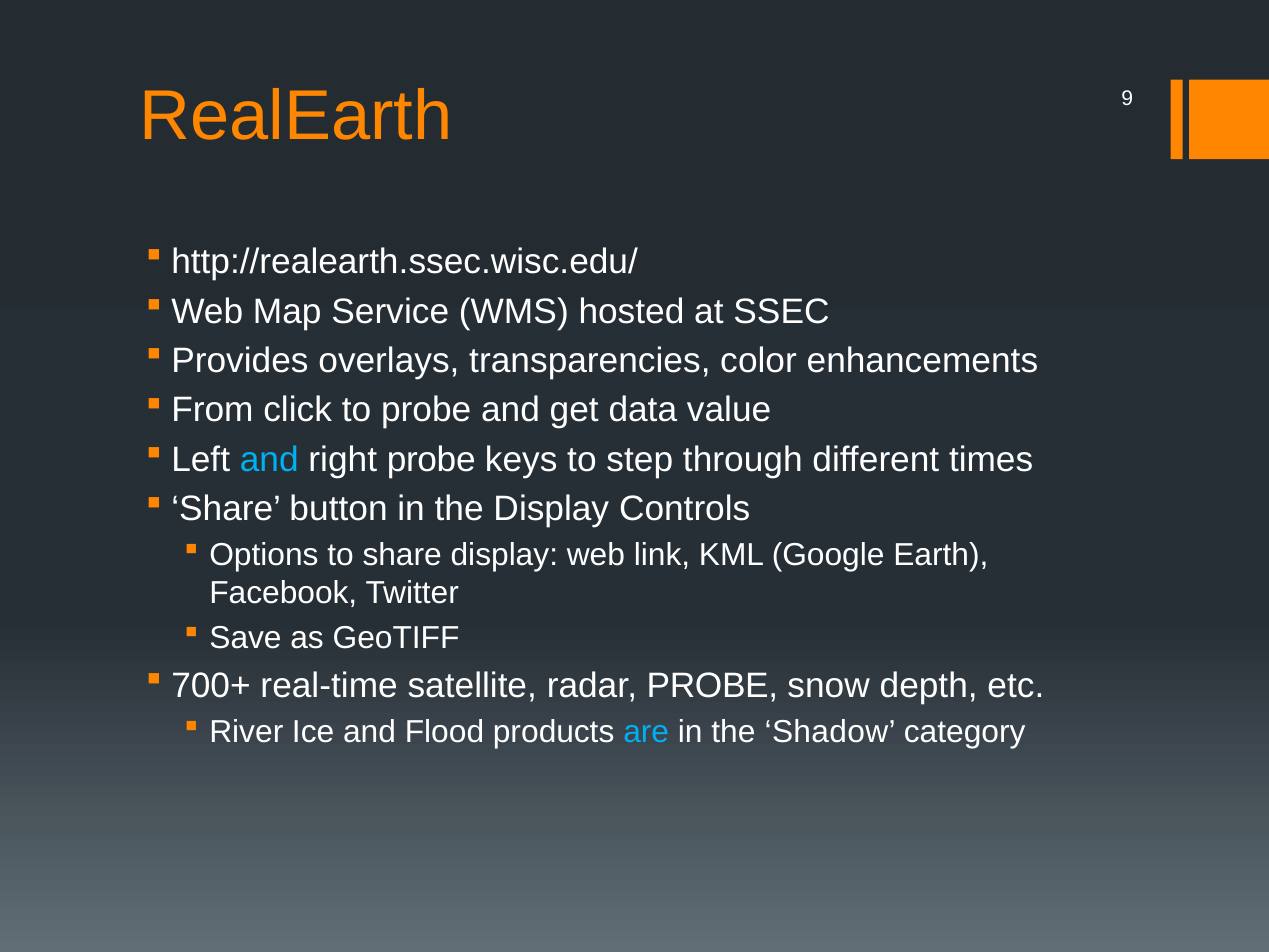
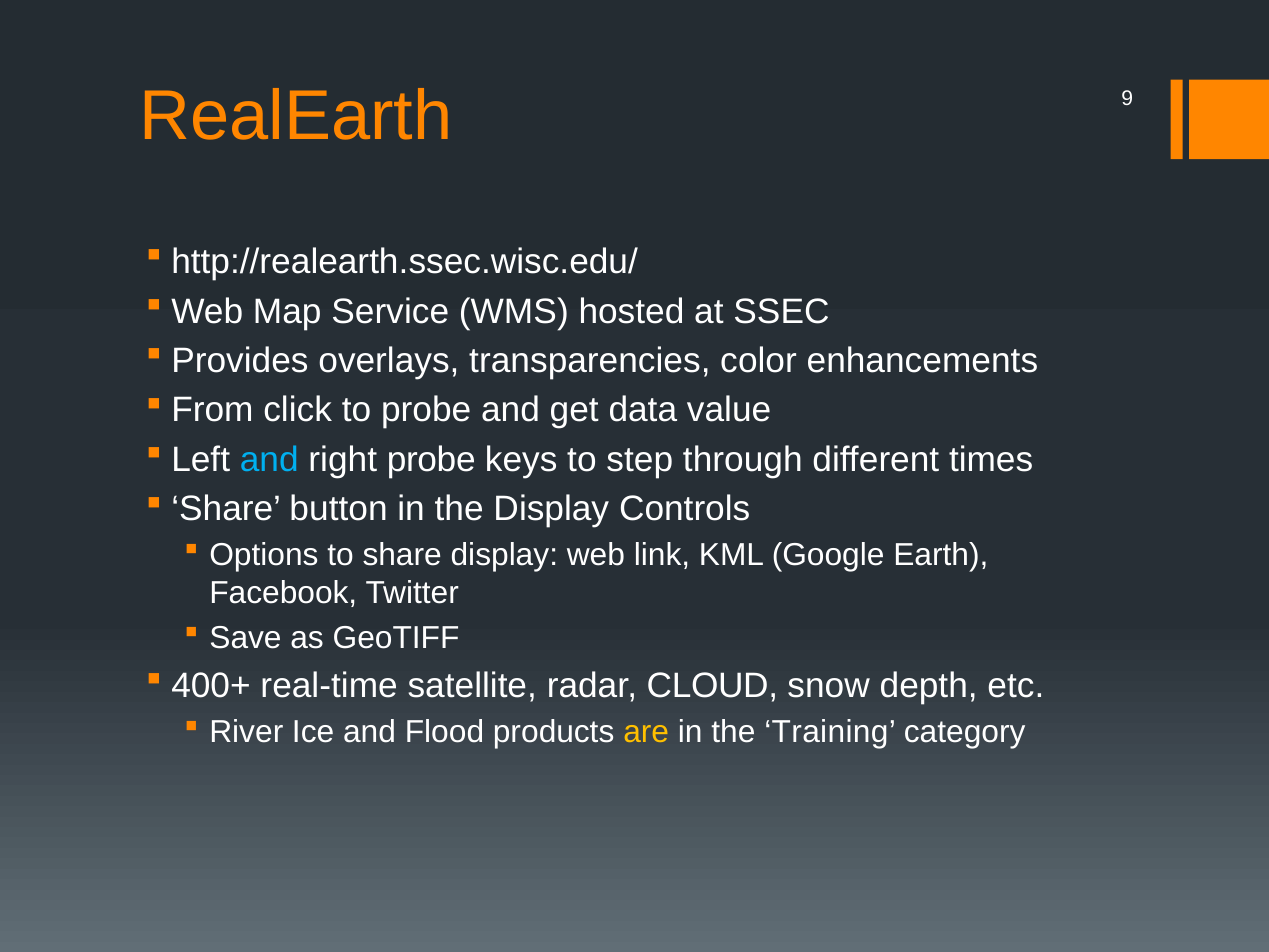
700+: 700+ -> 400+ (211, 685)
radar PROBE: PROBE -> CLOUD (712, 685)
are colour: light blue -> yellow (646, 732)
Shadow: Shadow -> Training (830, 732)
